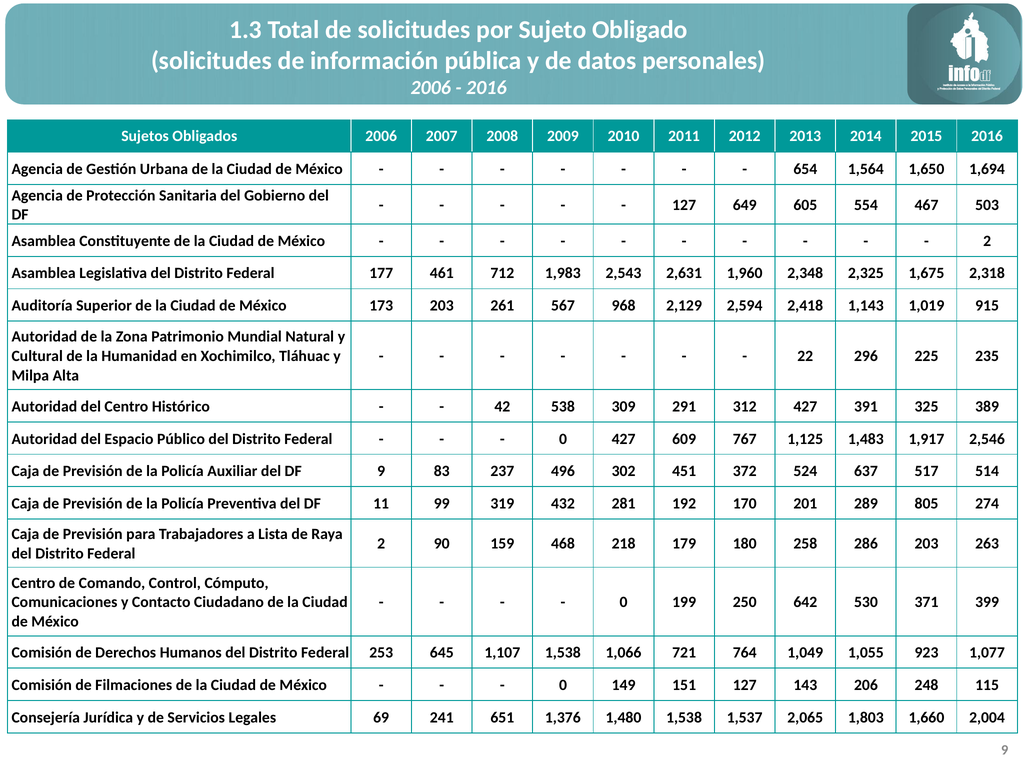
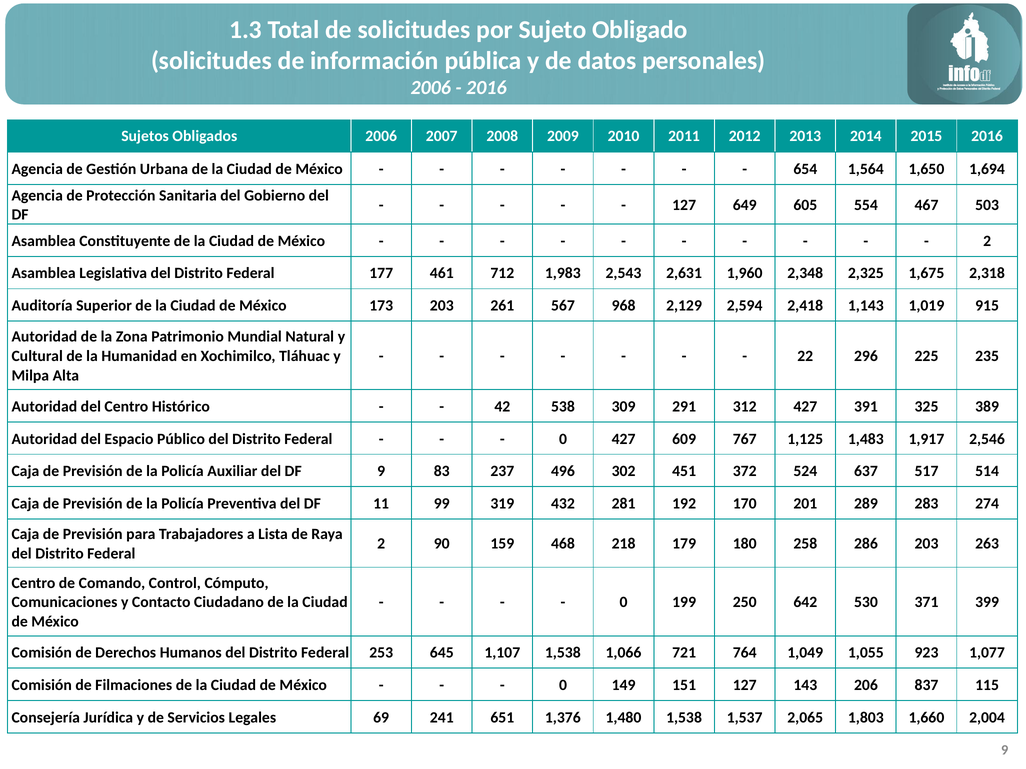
805: 805 -> 283 (927, 504)
248: 248 -> 837 (927, 686)
